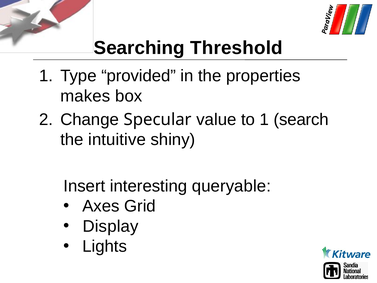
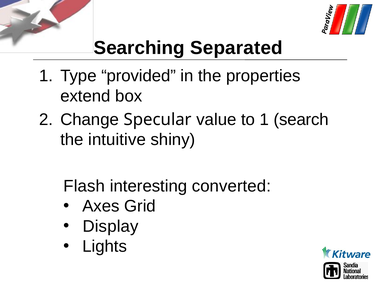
Threshold: Threshold -> Separated (236, 48)
makes: makes -> extend (85, 96)
Insert: Insert -> Flash (84, 186)
queryable: queryable -> converted (231, 186)
